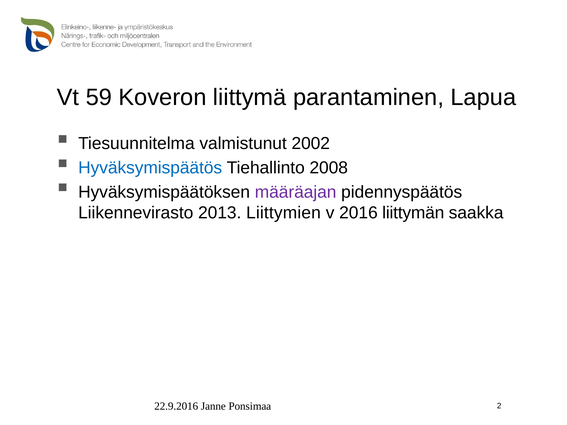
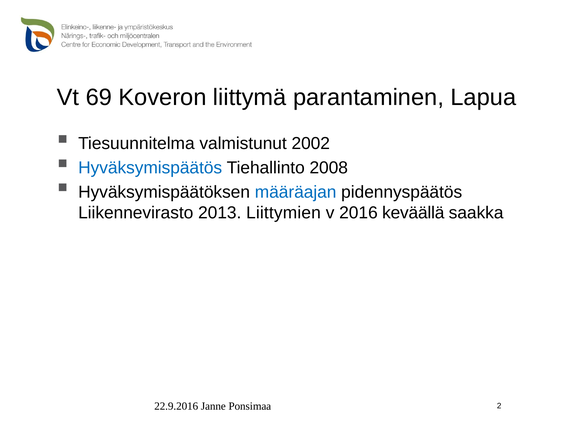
59: 59 -> 69 (99, 97)
määräajan colour: purple -> blue (296, 192)
liittymän: liittymän -> keväällä (413, 213)
